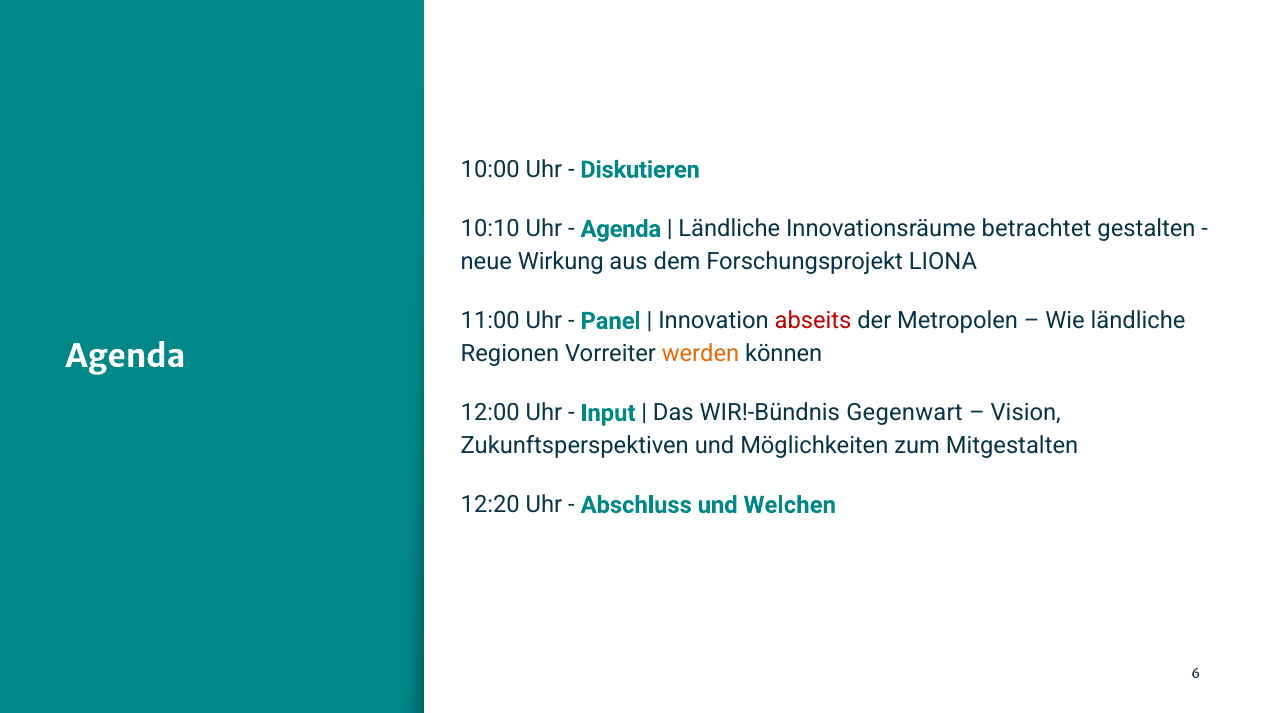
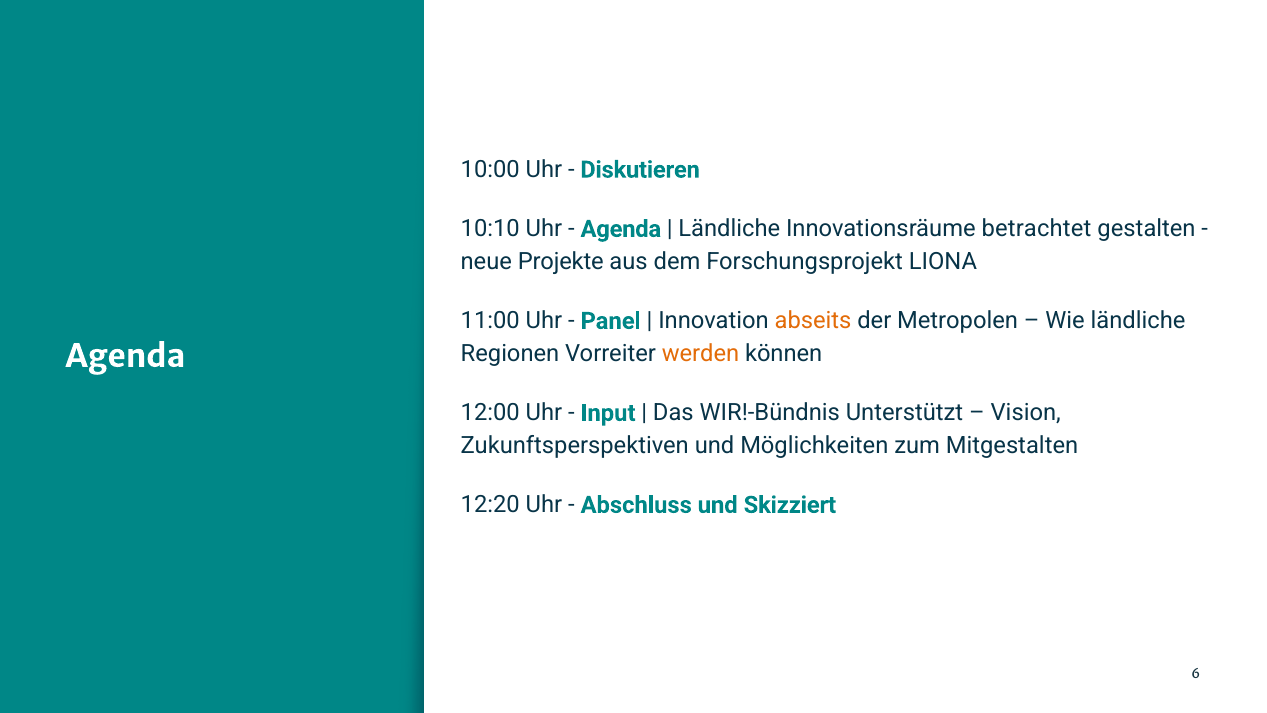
Wirkung: Wirkung -> Projekte (561, 262)
abseits colour: red -> orange (813, 321)
Gegenwart: Gegenwart -> Unterstützt (905, 413)
Welchen: Welchen -> Skizziert (790, 505)
